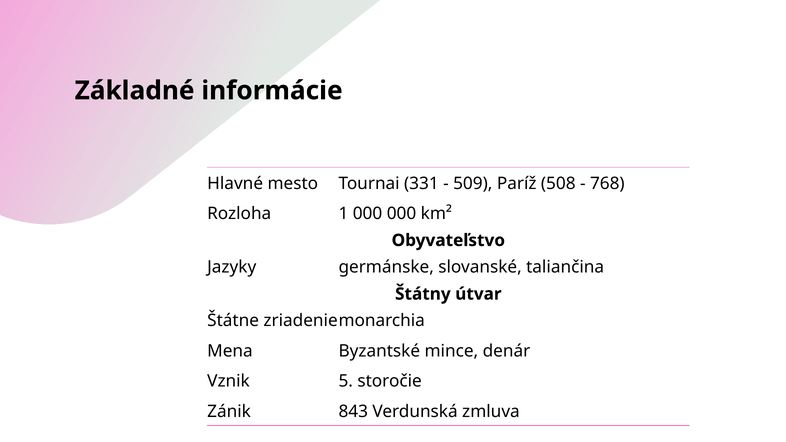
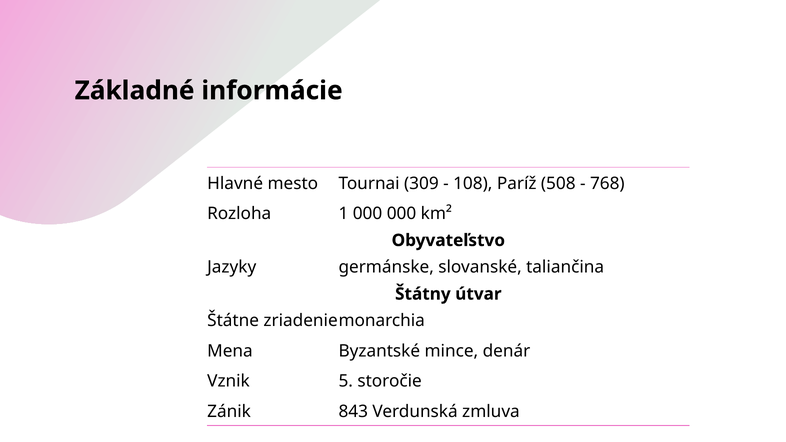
331: 331 -> 309 (421, 183)
509: 509 -> 108 (473, 183)
